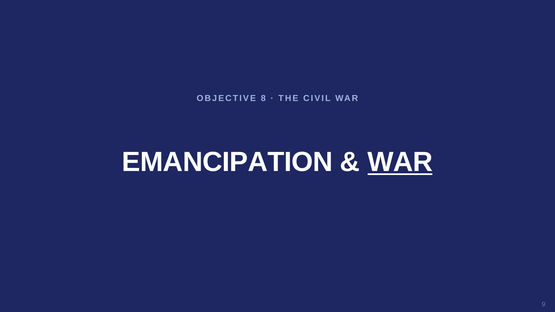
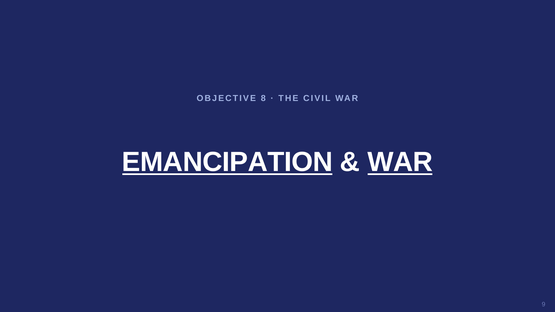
EMANCIPATION underline: none -> present (227, 162)
